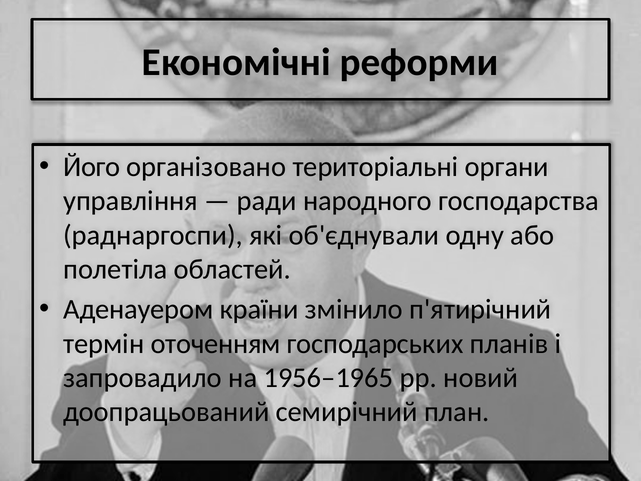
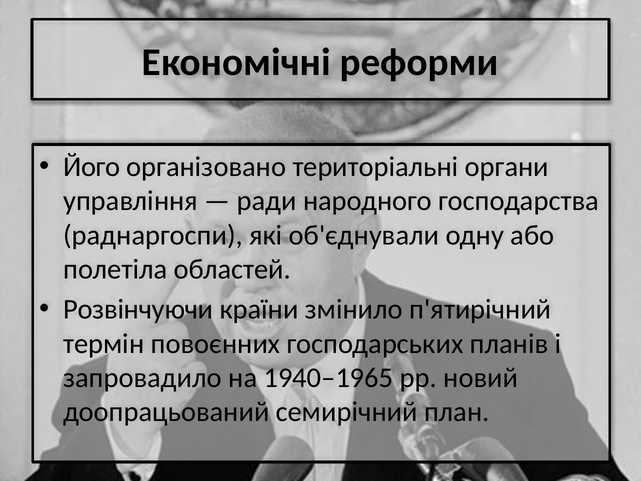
Аденауером: Аденауером -> Розвінчуючи (138, 309)
оточенням: оточенням -> повоєнних (215, 343)
1956–1965: 1956–1965 -> 1940–1965 (328, 378)
